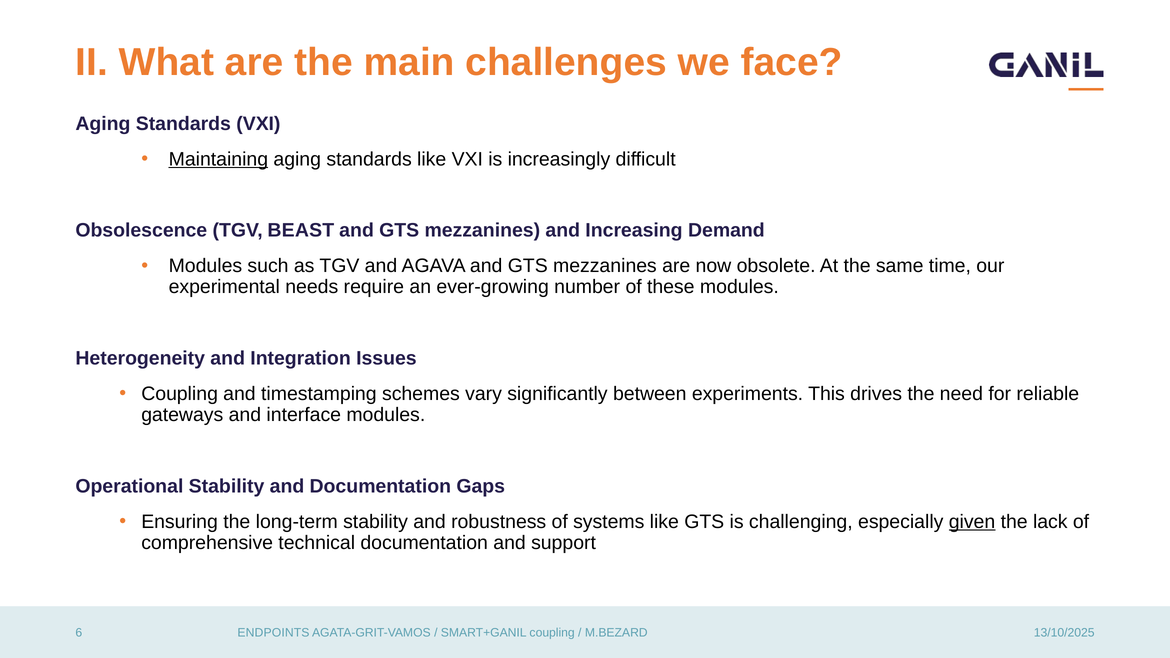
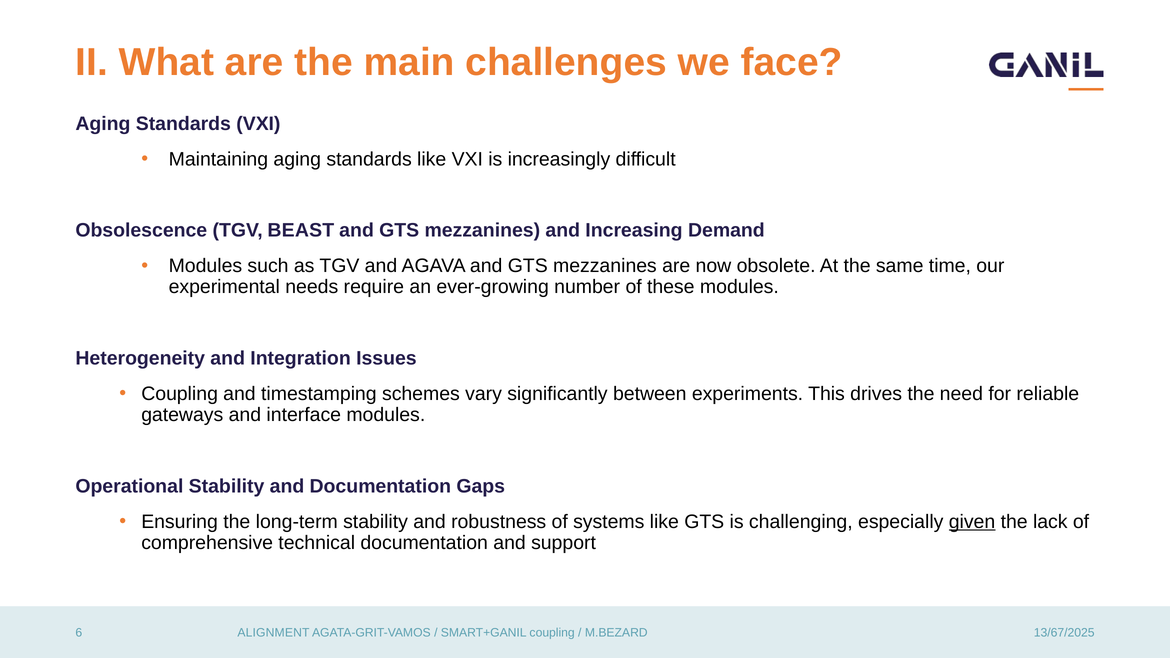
Maintaining underline: present -> none (218, 159)
ENDPOINTS: ENDPOINTS -> ALIGNMENT (273, 633)
13/10/2025: 13/10/2025 -> 13/67/2025 (1064, 633)
